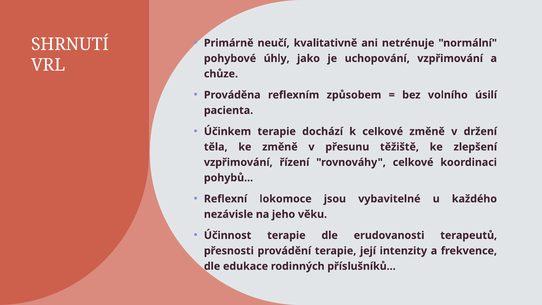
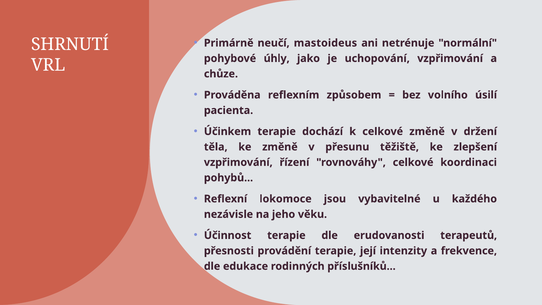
kvalitativně: kvalitativně -> mastoideus (325, 43)
